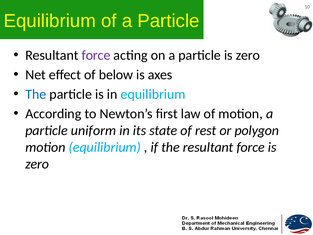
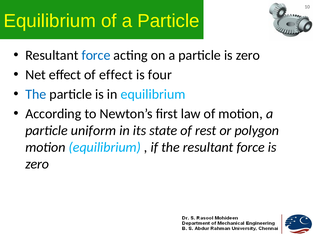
force colour: purple -> blue (96, 55)
of below: below -> effect (116, 75)
axes: axes -> four (160, 75)
